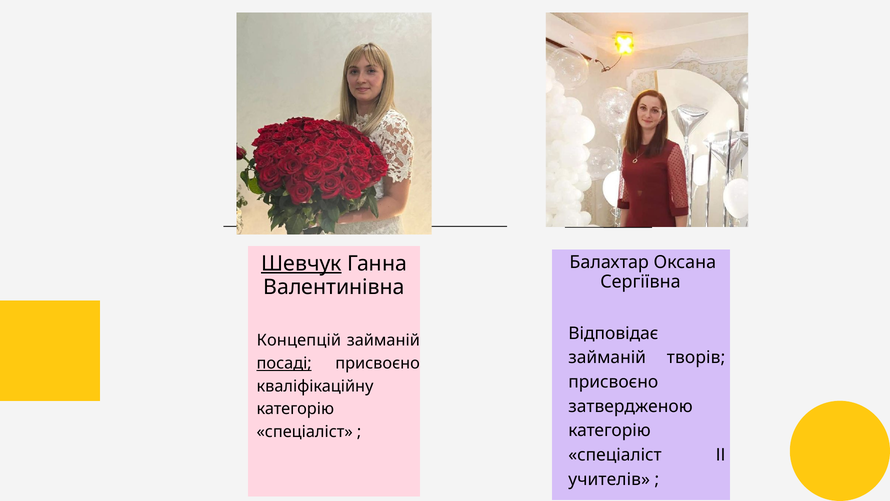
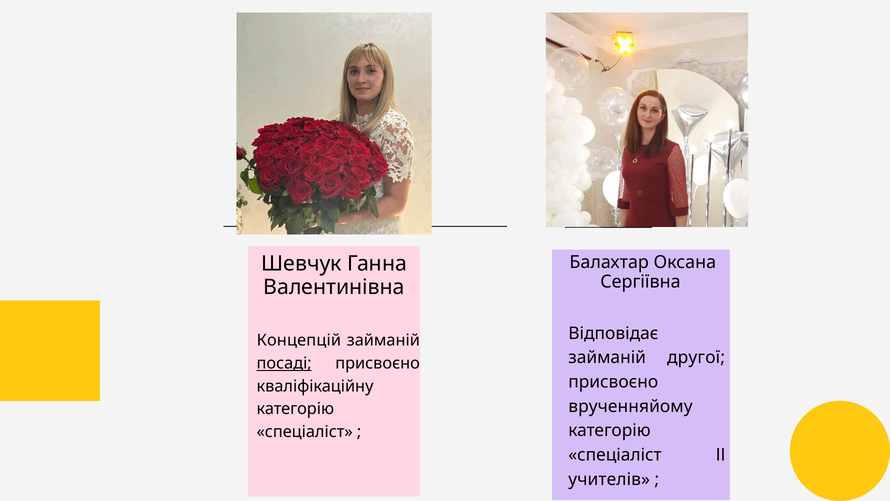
Шевчук underline: present -> none (301, 263)
творів: творів -> другої (696, 357)
затвердженою: затвердженою -> врученняйому (630, 406)
